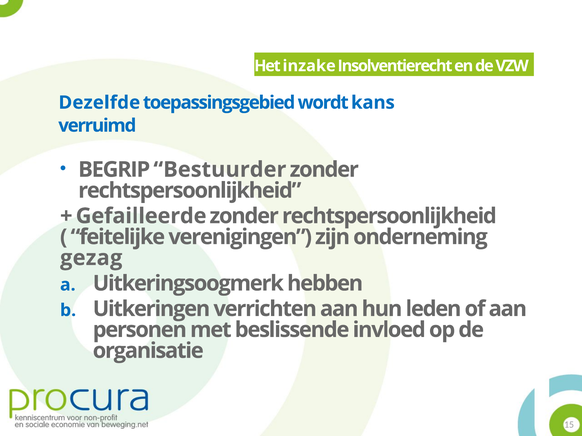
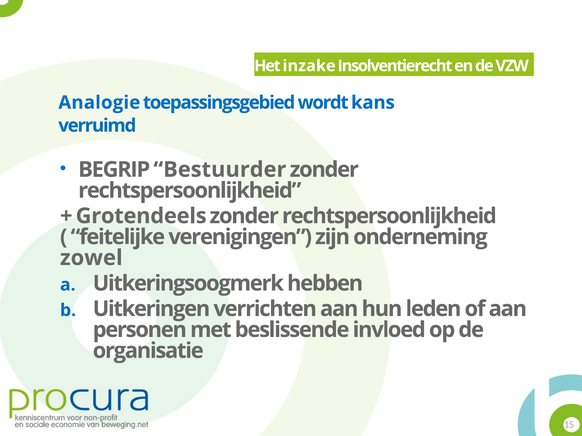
Dezelfde: Dezelfde -> Analogie (99, 103)
Gefailleerde: Gefailleerde -> Grotendeels (141, 216)
gezag: gezag -> zowel (91, 258)
